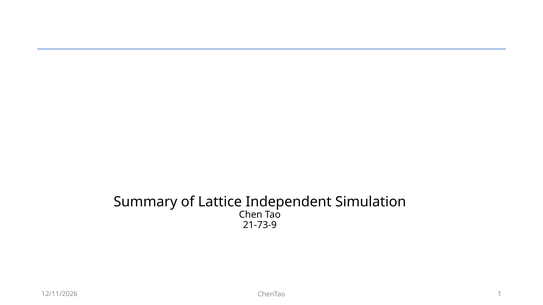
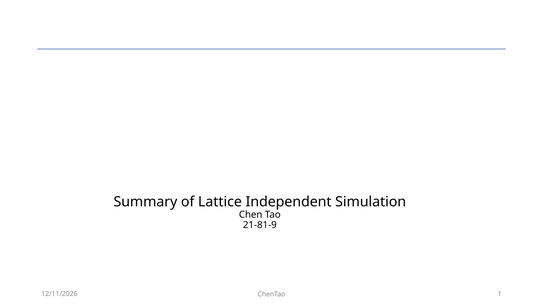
21-73-9: 21-73-9 -> 21-81-9 (260, 225)
